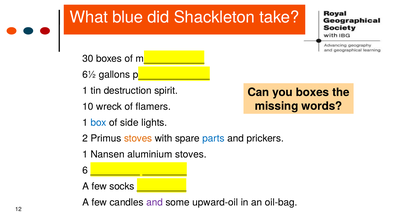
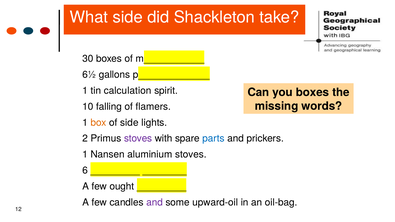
What blue: blue -> side (128, 17)
destruction: destruction -> calculation (128, 91)
wreck: wreck -> falling (109, 107)
box colour: blue -> orange (98, 123)
stoves colour: orange -> purple (138, 139)
socks: socks -> ought (122, 186)
